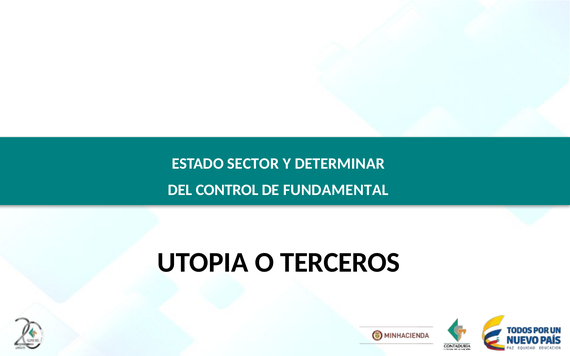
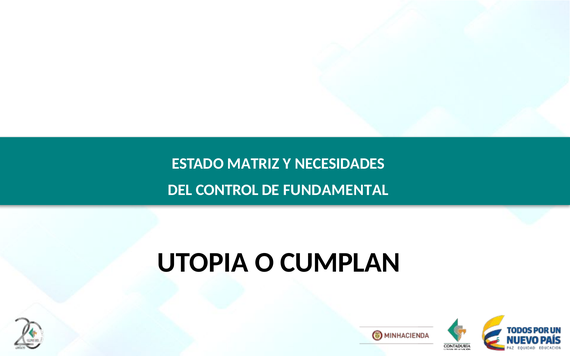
SECTOR: SECTOR -> MATRIZ (253, 164)
DETERMINAR: DETERMINAR -> NECESIDADES (340, 164)
TERCEROS: TERCEROS -> CUMPLAN (340, 263)
